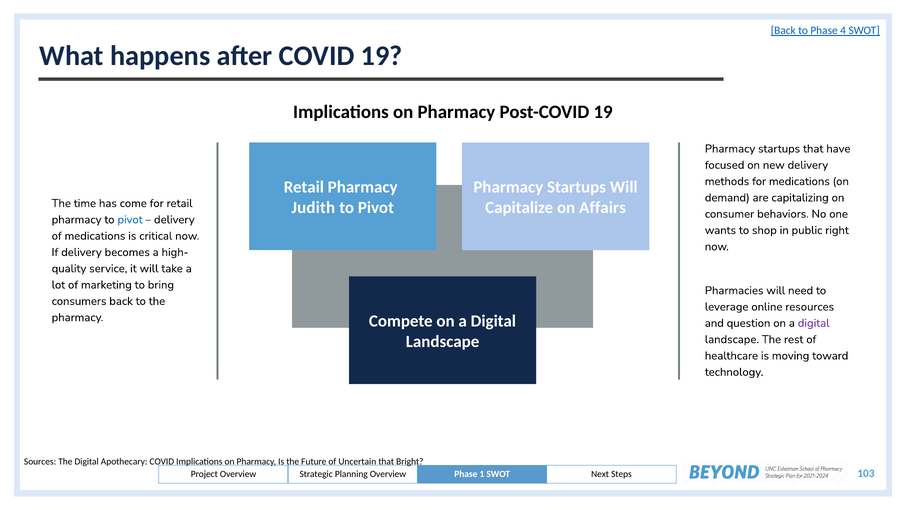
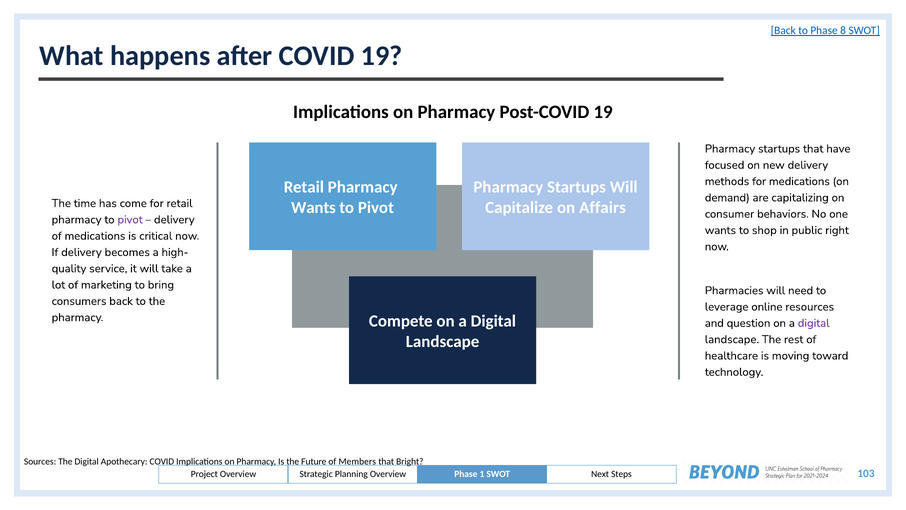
4: 4 -> 8 (843, 30)
Judith: Judith -> Wants (313, 207)
pivot colour: blue -> purple (130, 219)
Uncertain: Uncertain -> Members (357, 461)
